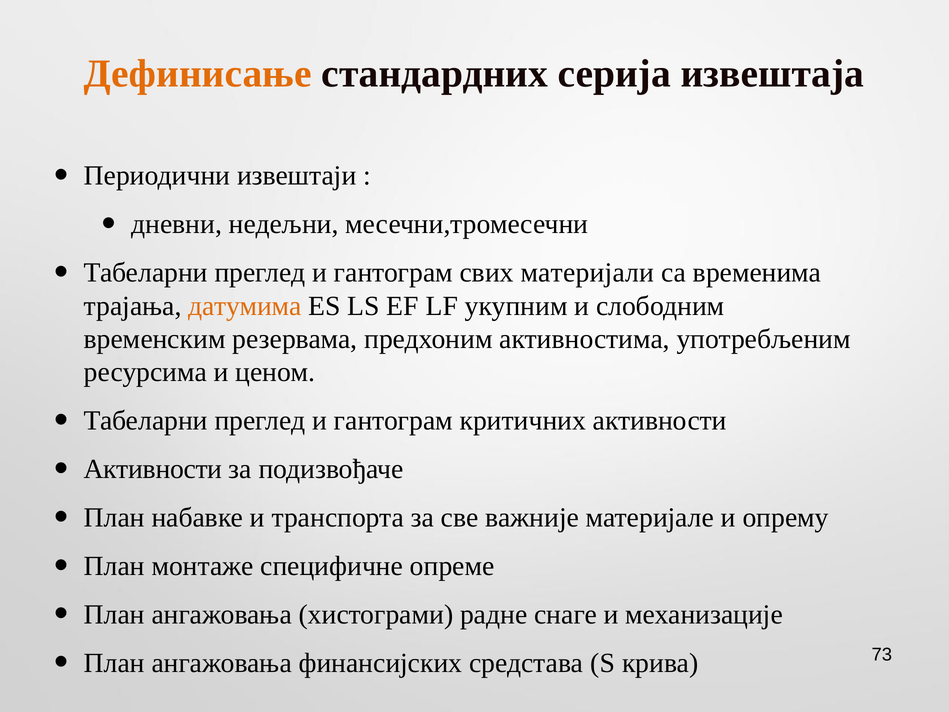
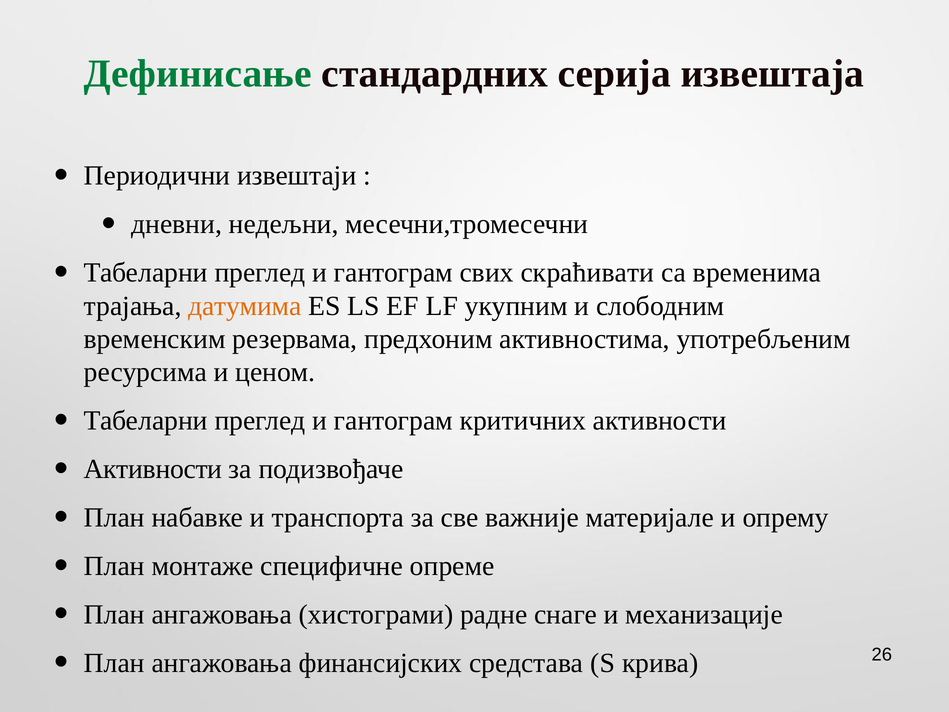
Дефинисање colour: orange -> green (198, 74)
материјали: материјали -> скраћивати (587, 273)
73: 73 -> 26 (882, 654)
